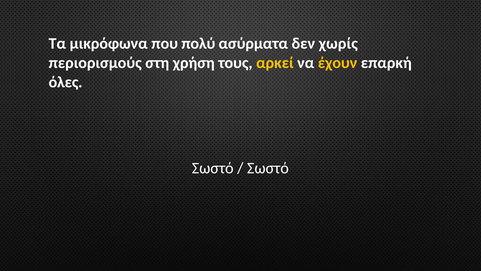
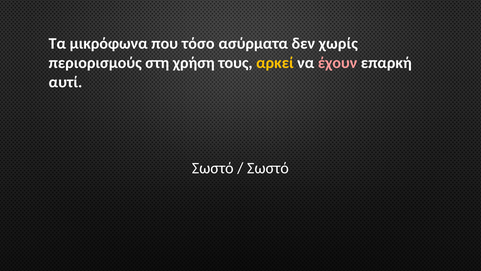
πολύ: πολύ -> τόσο (198, 43)
έχουν colour: yellow -> pink (338, 63)
όλες: όλες -> αυτί (65, 82)
